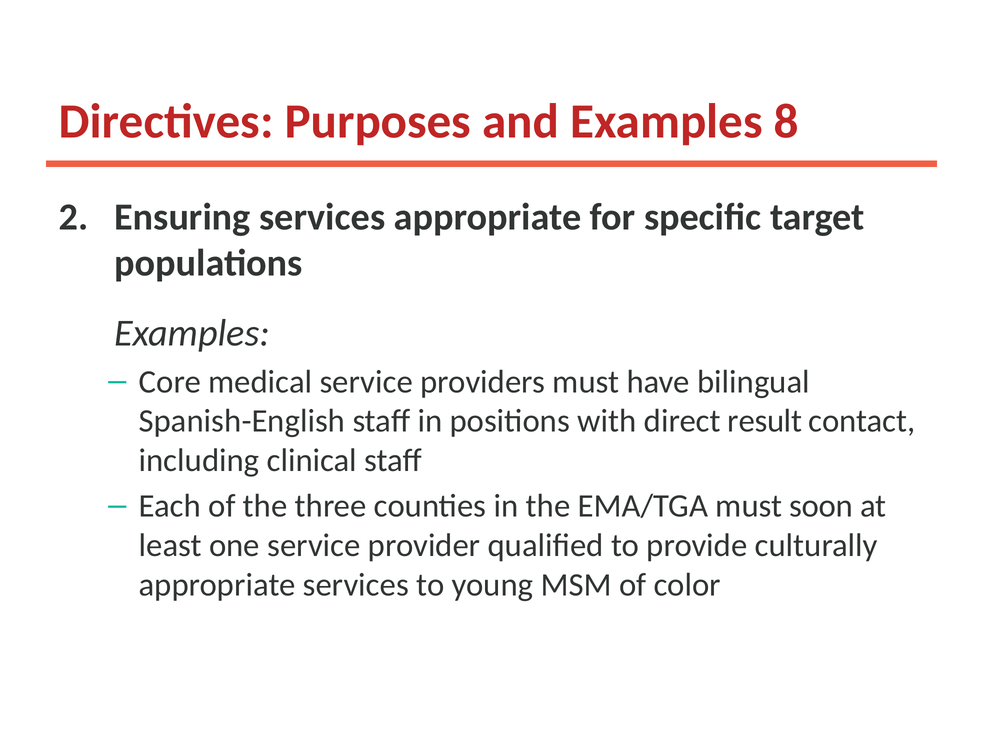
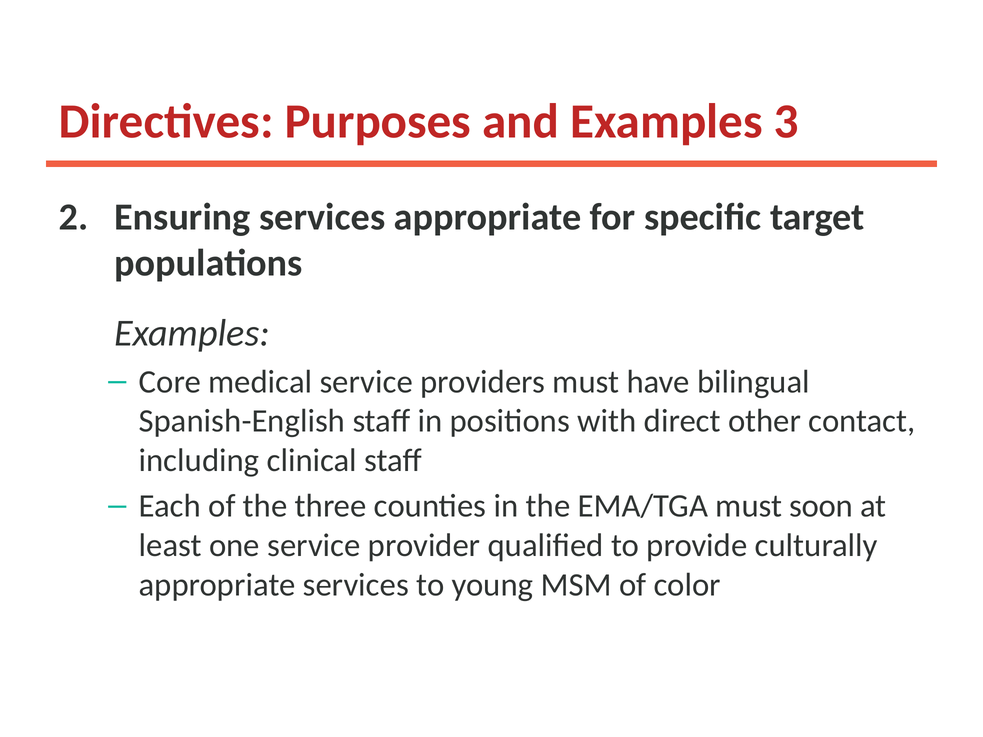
8: 8 -> 3 (786, 121)
result: result -> other (765, 421)
